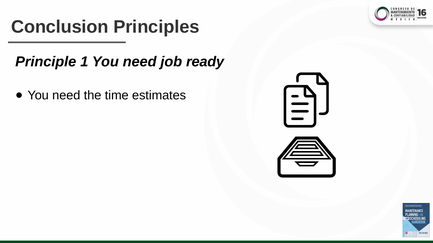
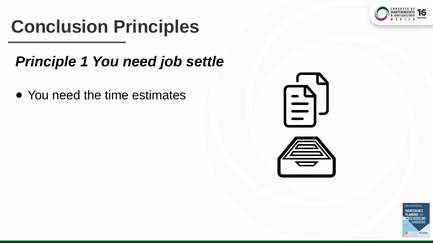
ready: ready -> settle (205, 62)
